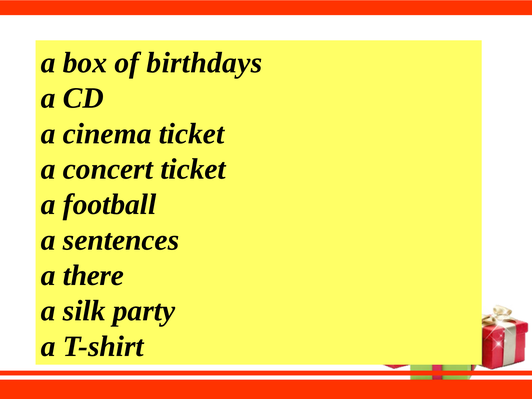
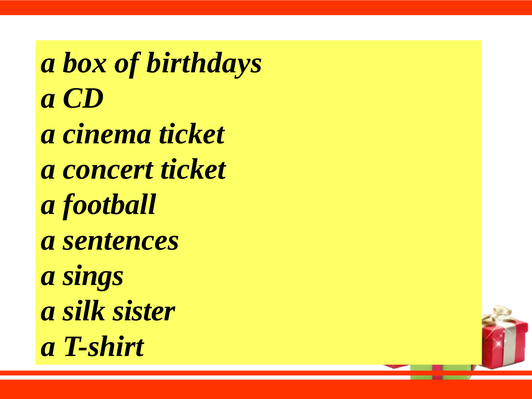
there: there -> sings (93, 275)
party: party -> sister (144, 311)
